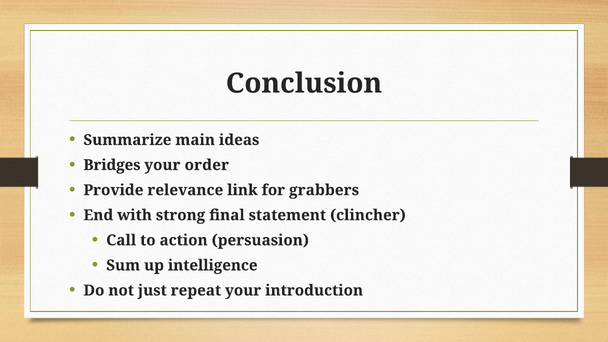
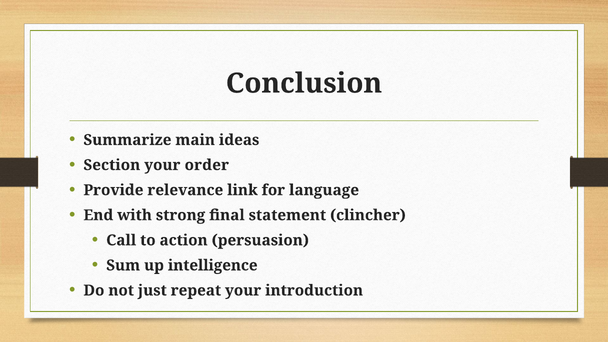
Bridges: Bridges -> Section (112, 165)
grabbers: grabbers -> language (324, 190)
